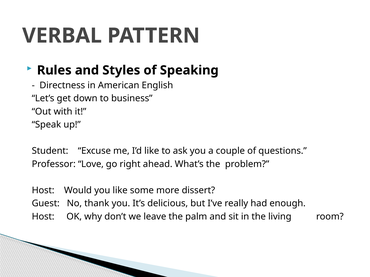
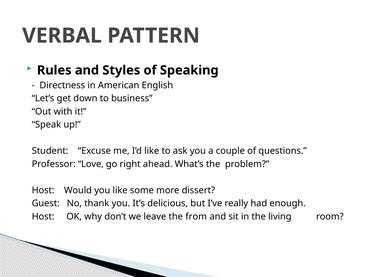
palm: palm -> from (196, 217)
